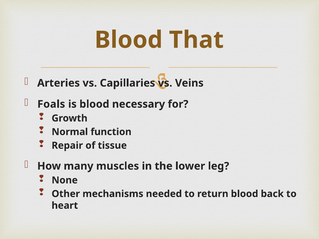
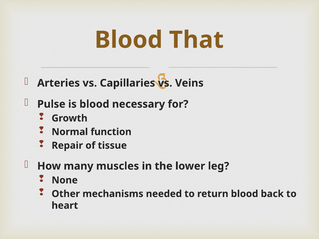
Foals: Foals -> Pulse (51, 104)
